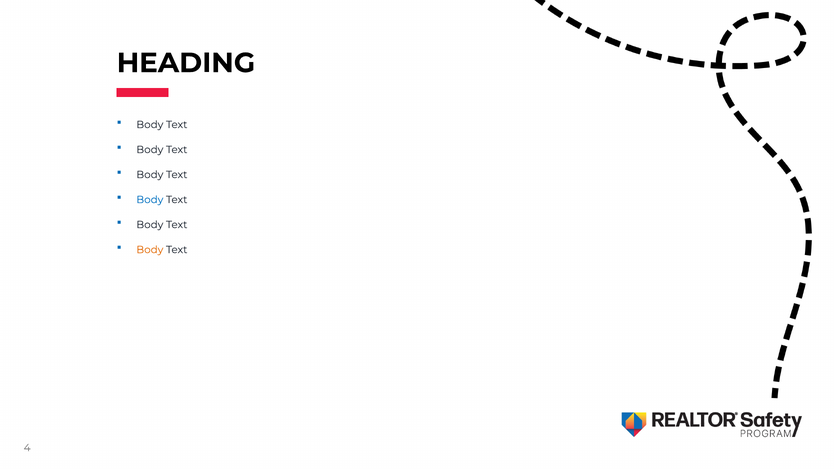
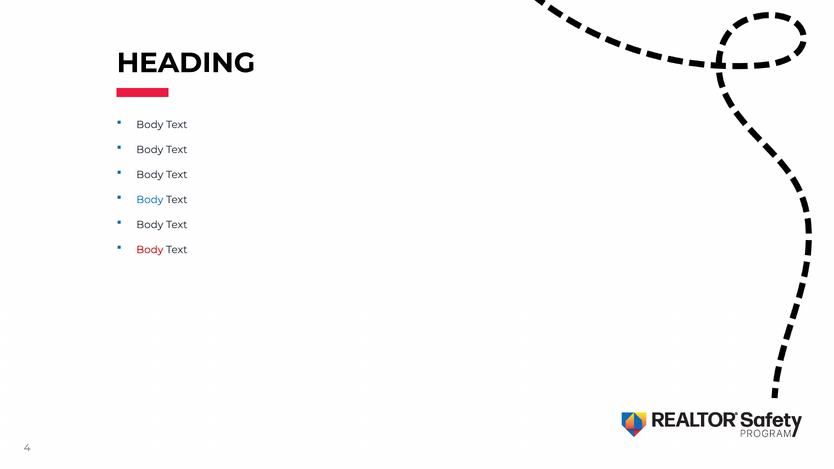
Body colour: orange -> red (150, 250)
